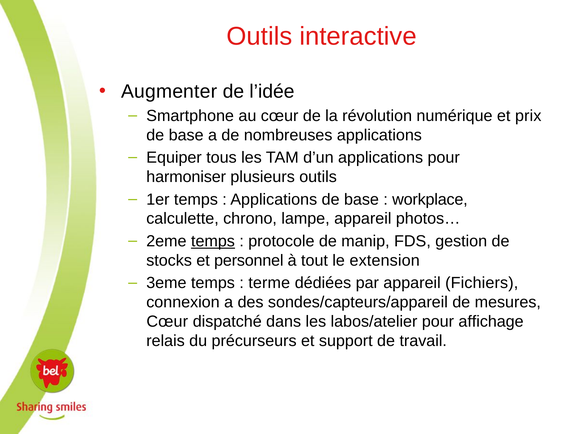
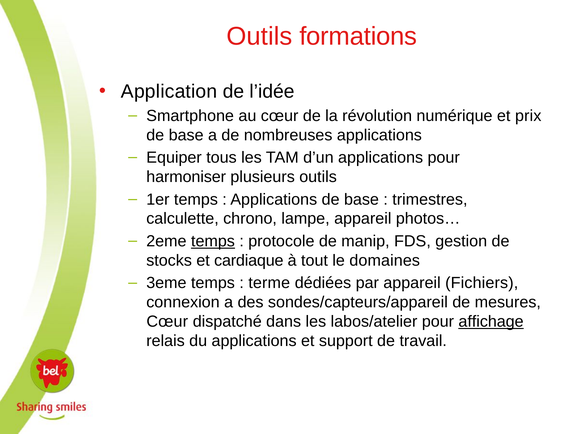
interactive: interactive -> formations (358, 36)
Augmenter: Augmenter -> Application (169, 92)
workplace: workplace -> trimestres (430, 199)
personnel: personnel -> cardiaque (249, 261)
extension: extension -> domaines (385, 261)
affichage underline: none -> present (491, 322)
du précurseurs: précurseurs -> applications (254, 341)
